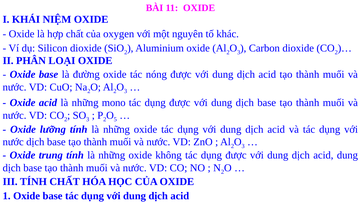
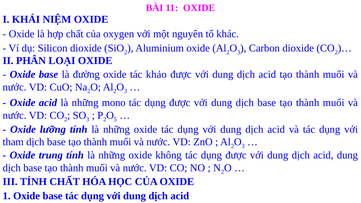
nóng: nóng -> khảo (156, 74)
nước: nước -> tham (13, 142)
